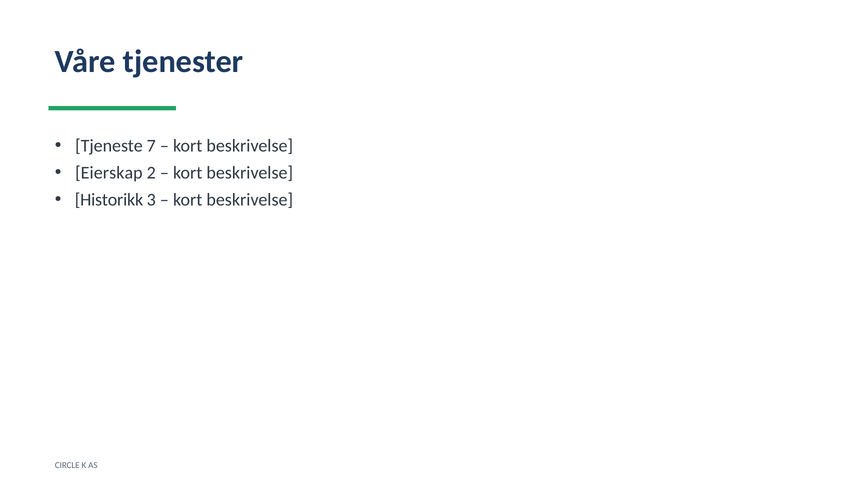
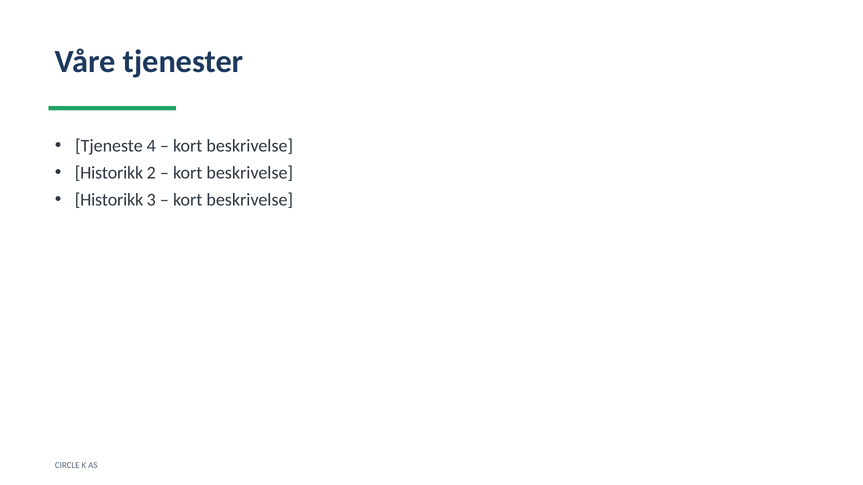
7: 7 -> 4 (151, 146)
Eierskap: Eierskap -> Historikk (109, 173)
